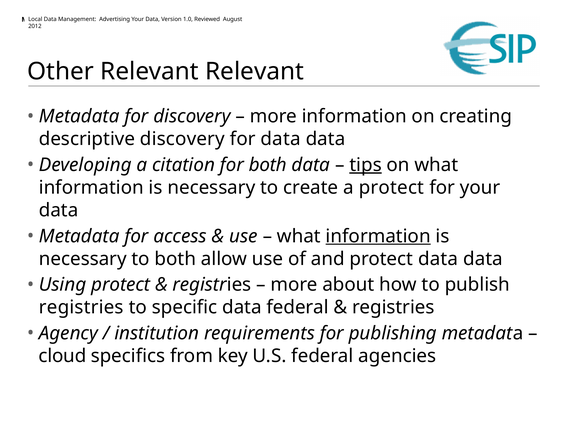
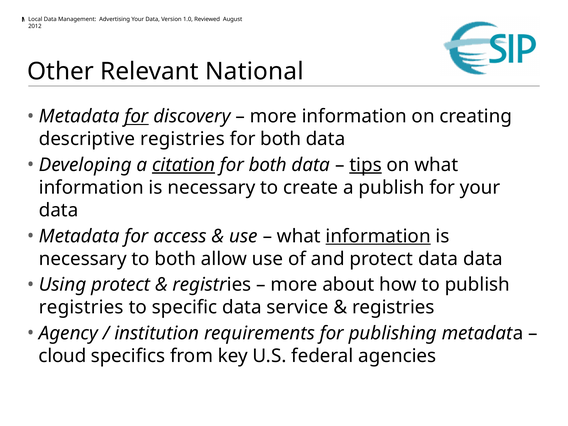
Relevant Relevant: Relevant -> National (254, 71)
for underline: none -> present (136, 116)
descriptive discovery: discovery -> registries (182, 139)
data: data -> both (281, 139)
citation underline: none -> present (184, 165)
a protect: protect -> publish (392, 188)
data federal: federal -> service (298, 307)
